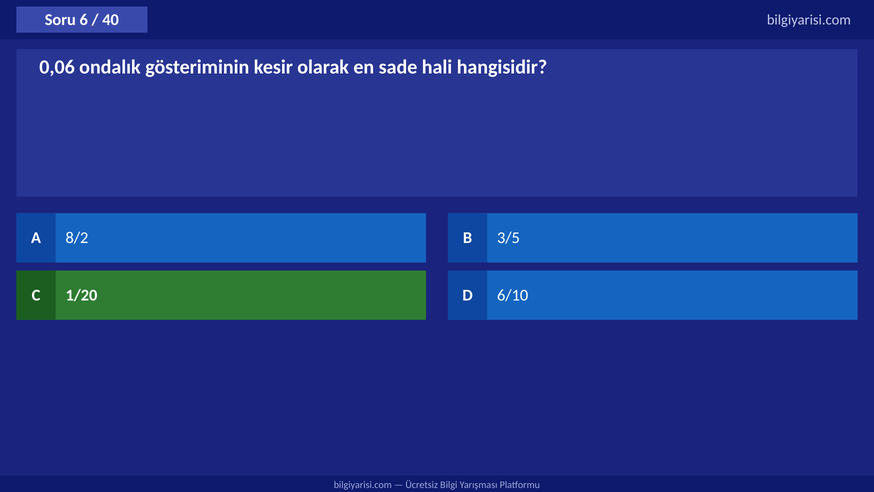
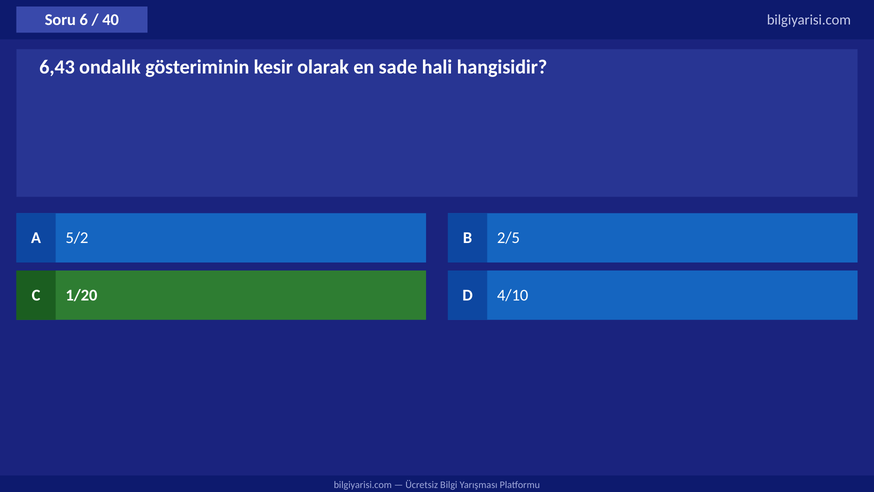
0,06: 0,06 -> 6,43 (57, 67)
8/2: 8/2 -> 5/2 (77, 238)
3/5: 3/5 -> 2/5 (508, 238)
6/10: 6/10 -> 4/10 (513, 295)
